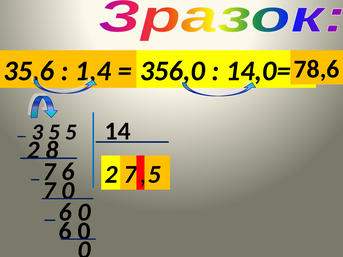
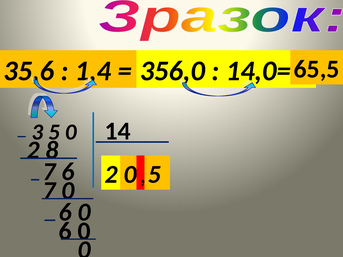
78,6: 78,6 -> 65,5 (317, 69)
5 5: 5 -> 0 (71, 132)
7: 7 -> 0 (130, 175)
